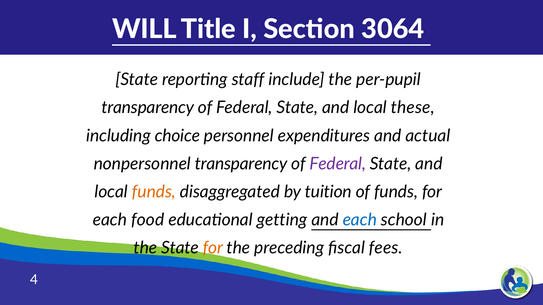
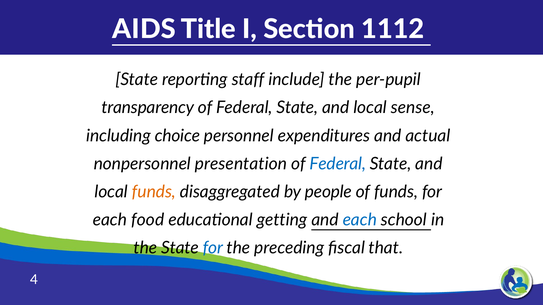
WILL: WILL -> AIDS (144, 29)
3064: 3064 -> 1112 (393, 29)
these: these -> sense (413, 108)
nonpersonnel transparency: transparency -> presentation (241, 164)
Federal colour: purple -> blue (338, 164)
tuition: tuition -> people (328, 192)
for colour: orange -> blue (213, 248)
fees: fees -> that (386, 248)
